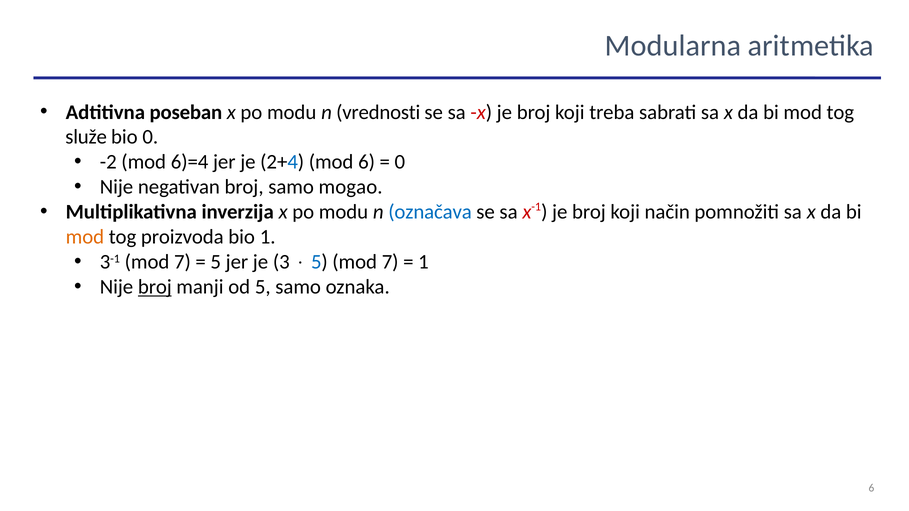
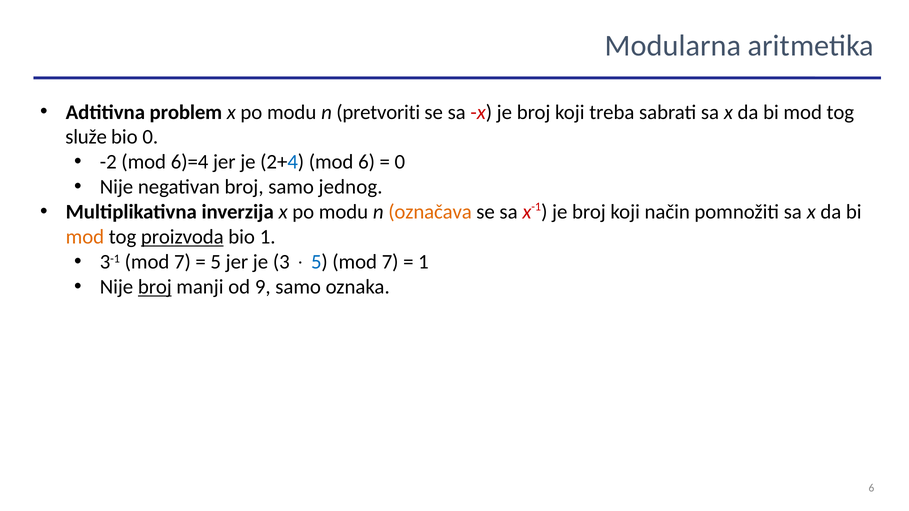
poseban: poseban -> problem (186, 112)
vrednosti: vrednosti -> pretvoriti (378, 112)
mogao: mogao -> jednog (351, 187)
označava colour: blue -> orange (430, 212)
proizvoda underline: none -> present (182, 237)
od 5: 5 -> 9 (263, 287)
